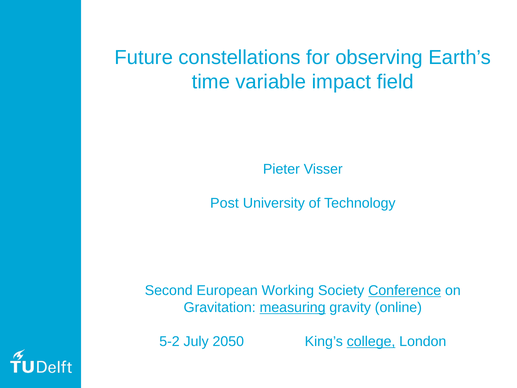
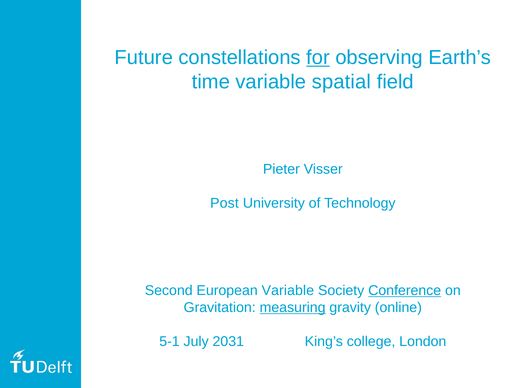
for underline: none -> present (318, 57)
impact: impact -> spatial (341, 82)
European Working: Working -> Variable (288, 290)
5-2: 5-2 -> 5-1 (169, 341)
2050: 2050 -> 2031 (228, 341)
college underline: present -> none (371, 341)
